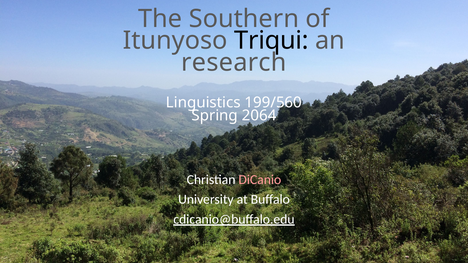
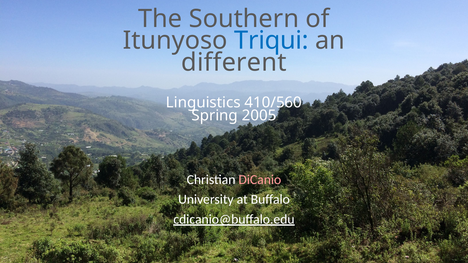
Triqui colour: black -> blue (271, 41)
research: research -> different (234, 62)
199/560: 199/560 -> 410/560 (273, 103)
2064: 2064 -> 2005 (259, 116)
